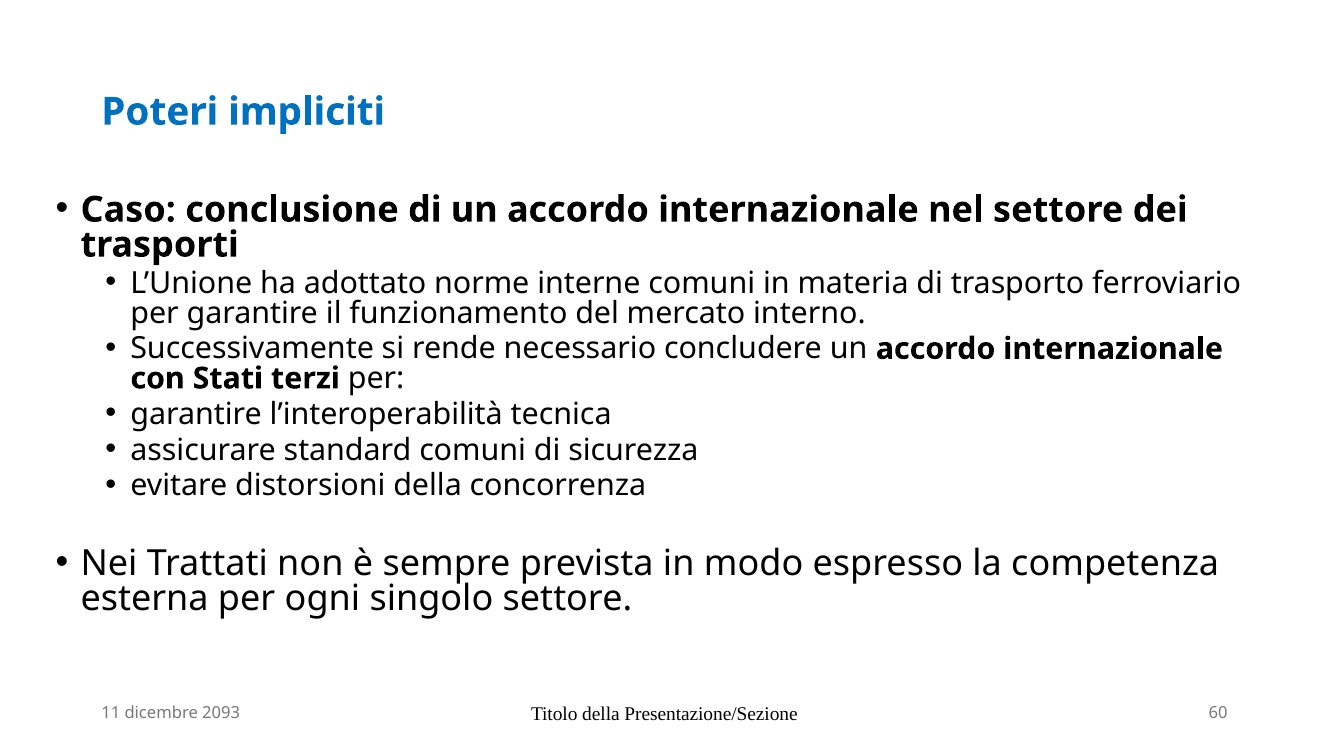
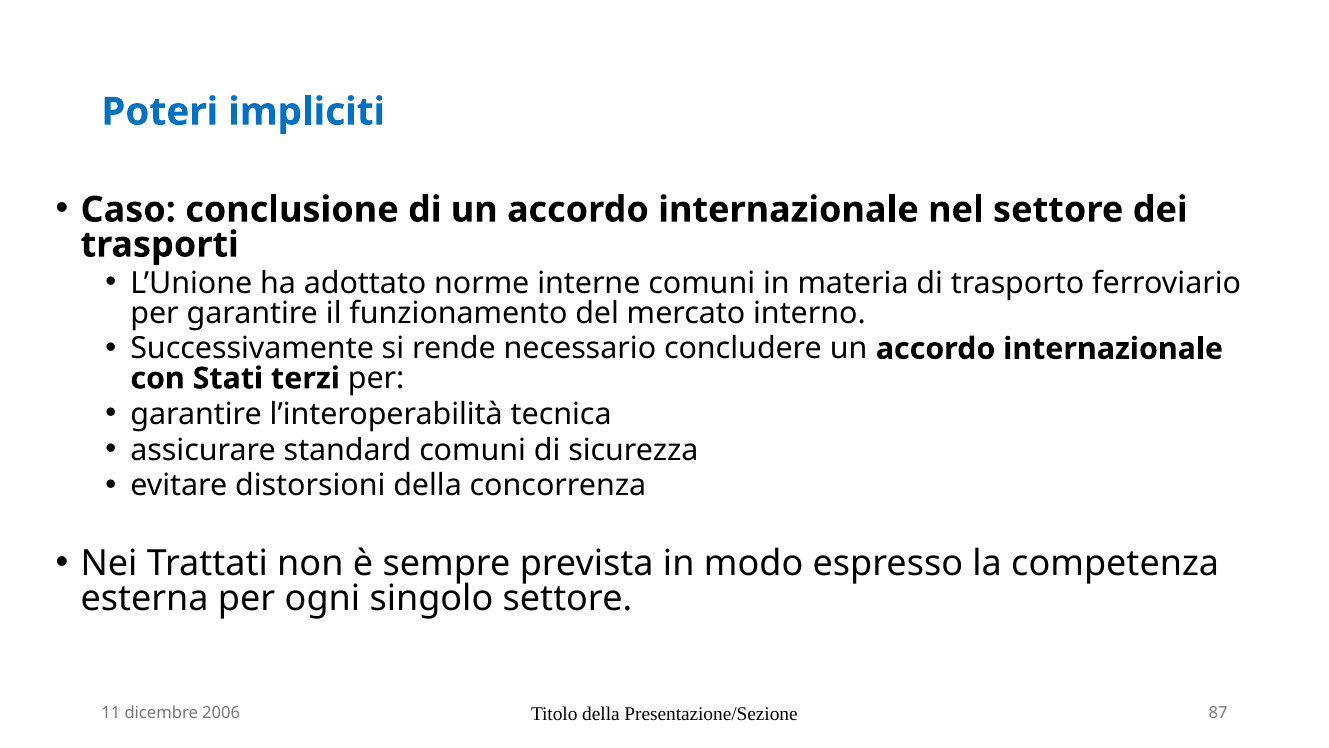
2093: 2093 -> 2006 (221, 713)
60: 60 -> 87 (1218, 713)
